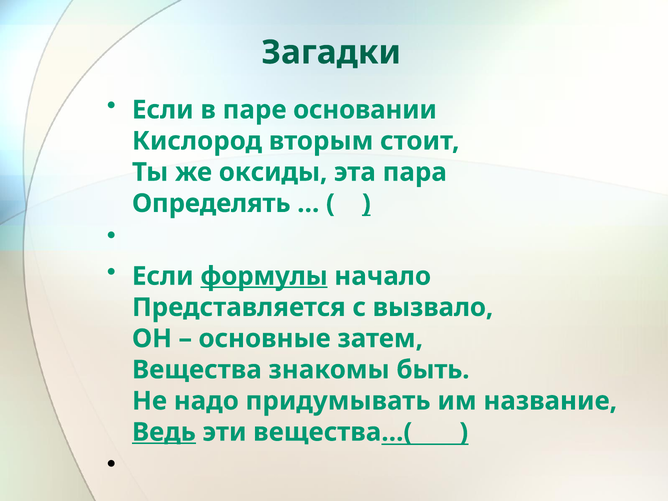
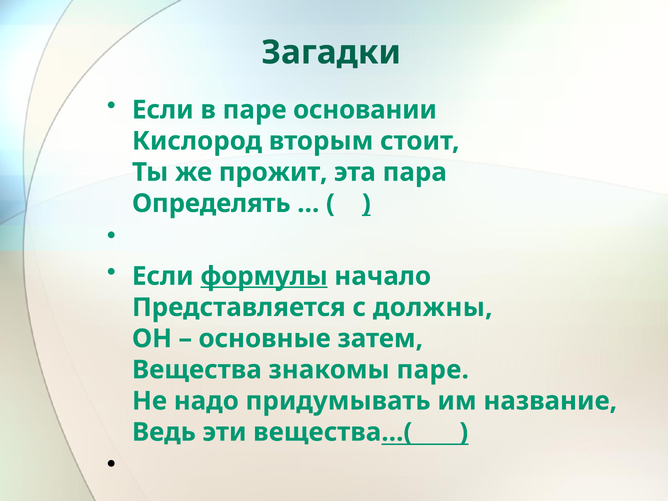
оксиды: оксиды -> прожит (273, 172)
вызвало: вызвало -> должны (433, 307)
знакомы быть: быть -> паре (433, 370)
Ведь underline: present -> none (164, 432)
